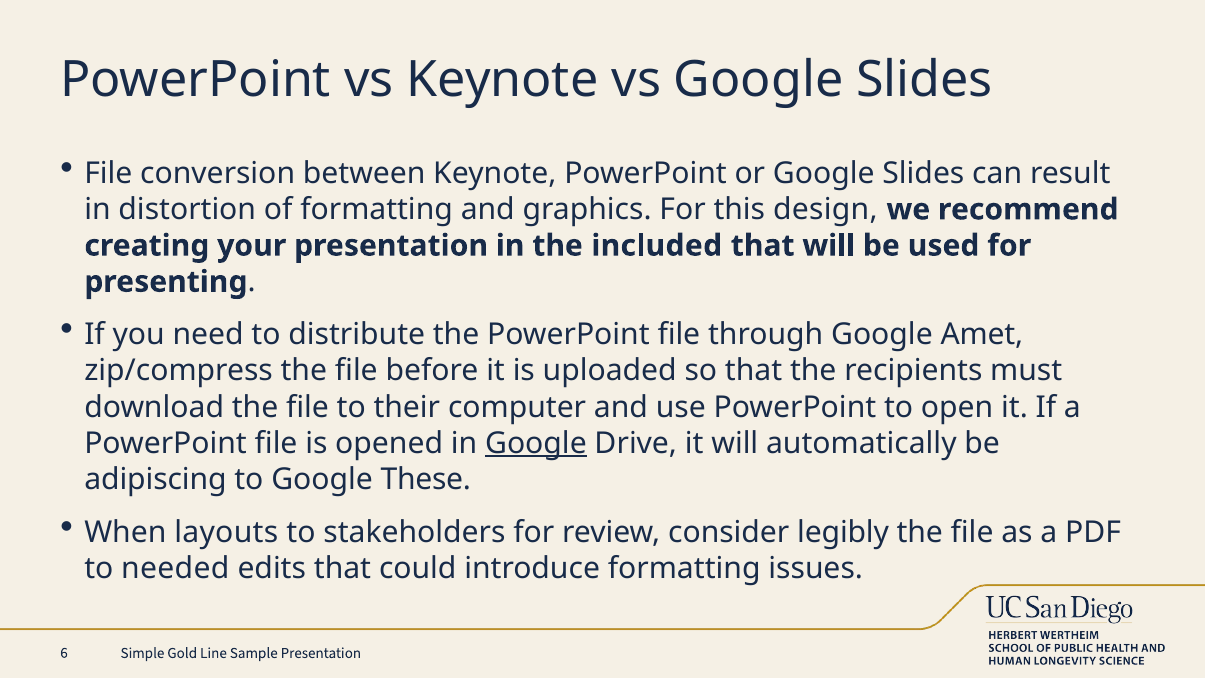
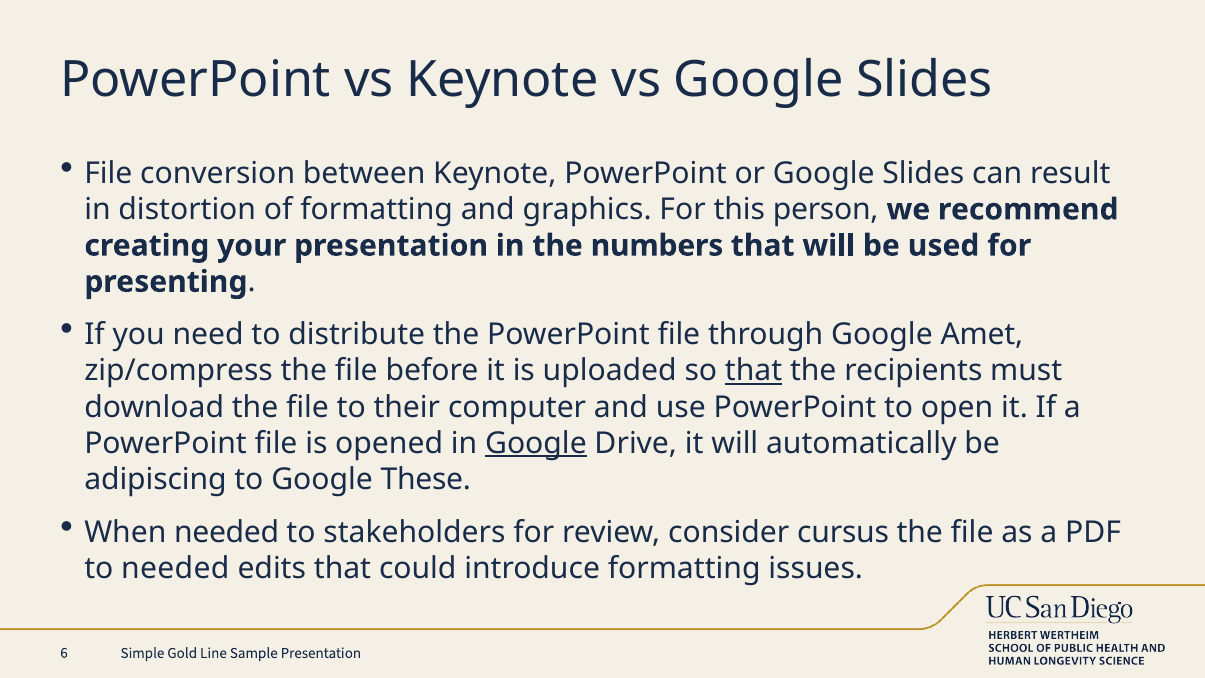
design: design -> person (826, 209)
included: included -> numbers (657, 246)
that underline: none -> present (754, 371)
When layouts: layouts -> needed (227, 532)
legibly: legibly -> cursus (843, 532)
